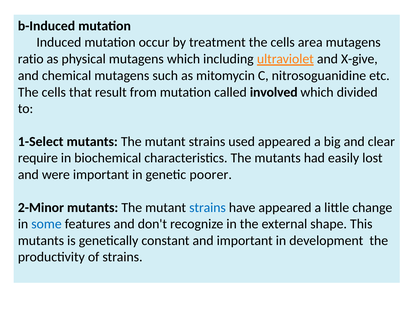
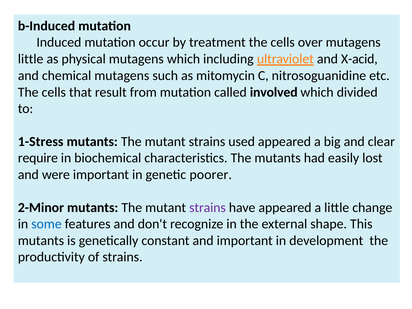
area: area -> over (310, 42)
ratio: ratio -> little (31, 59)
X-give: X-give -> X-acid (359, 59)
1-Select: 1-Select -> 1-Stress (41, 142)
strains colour: blue -> purple (208, 208)
